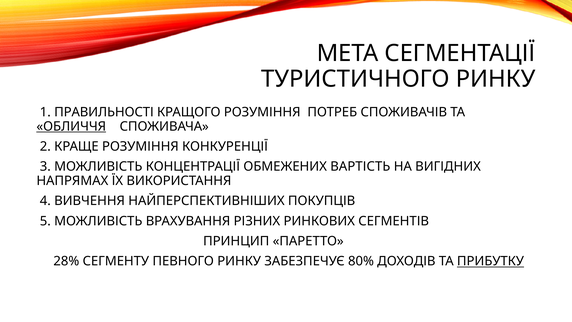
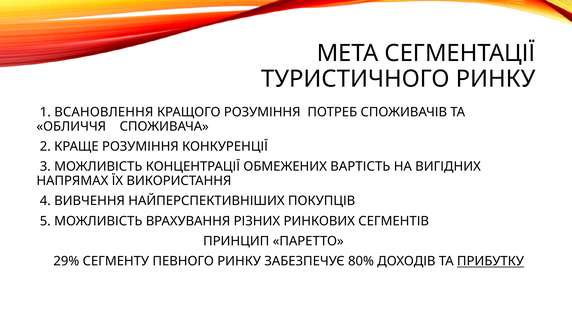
ПРАВИЛЬНОСТІ: ПРАВИЛЬНОСТІ -> ВСАНОВЛЕННЯ (104, 112)
ОБЛИЧЧЯ underline: present -> none (71, 126)
28%: 28% -> 29% (66, 261)
